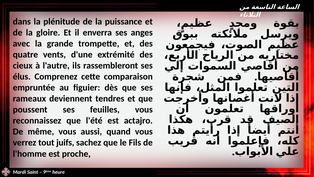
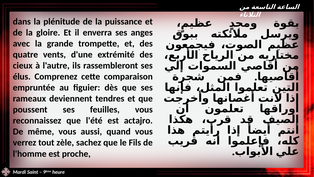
juifs: juifs -> zèle (65, 142)
